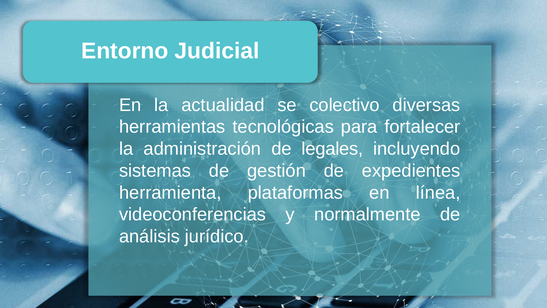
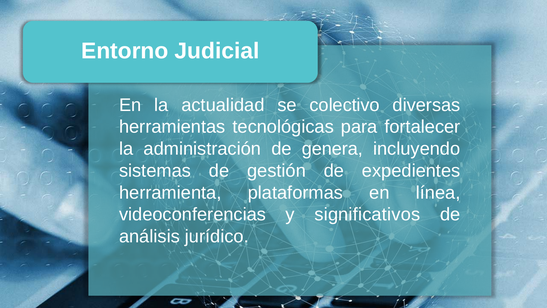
legales: legales -> genera (332, 149)
normalmente: normalmente -> significativos (367, 214)
